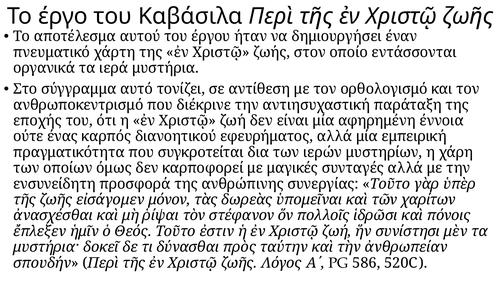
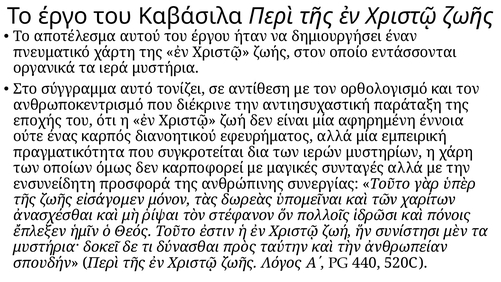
586: 586 -> 440 (366, 263)
